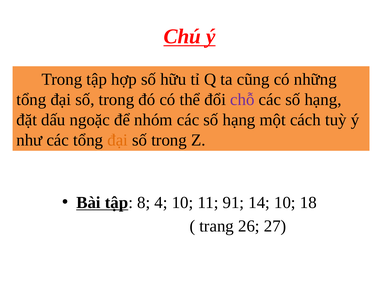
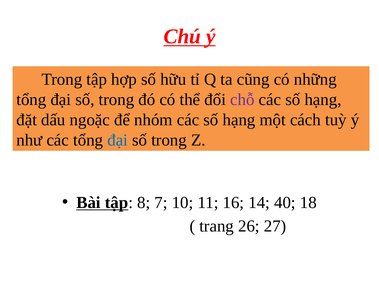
đại colour: orange -> blue (118, 140)
4: 4 -> 7 (161, 203)
91: 91 -> 16 (233, 203)
14 10: 10 -> 40 (285, 203)
